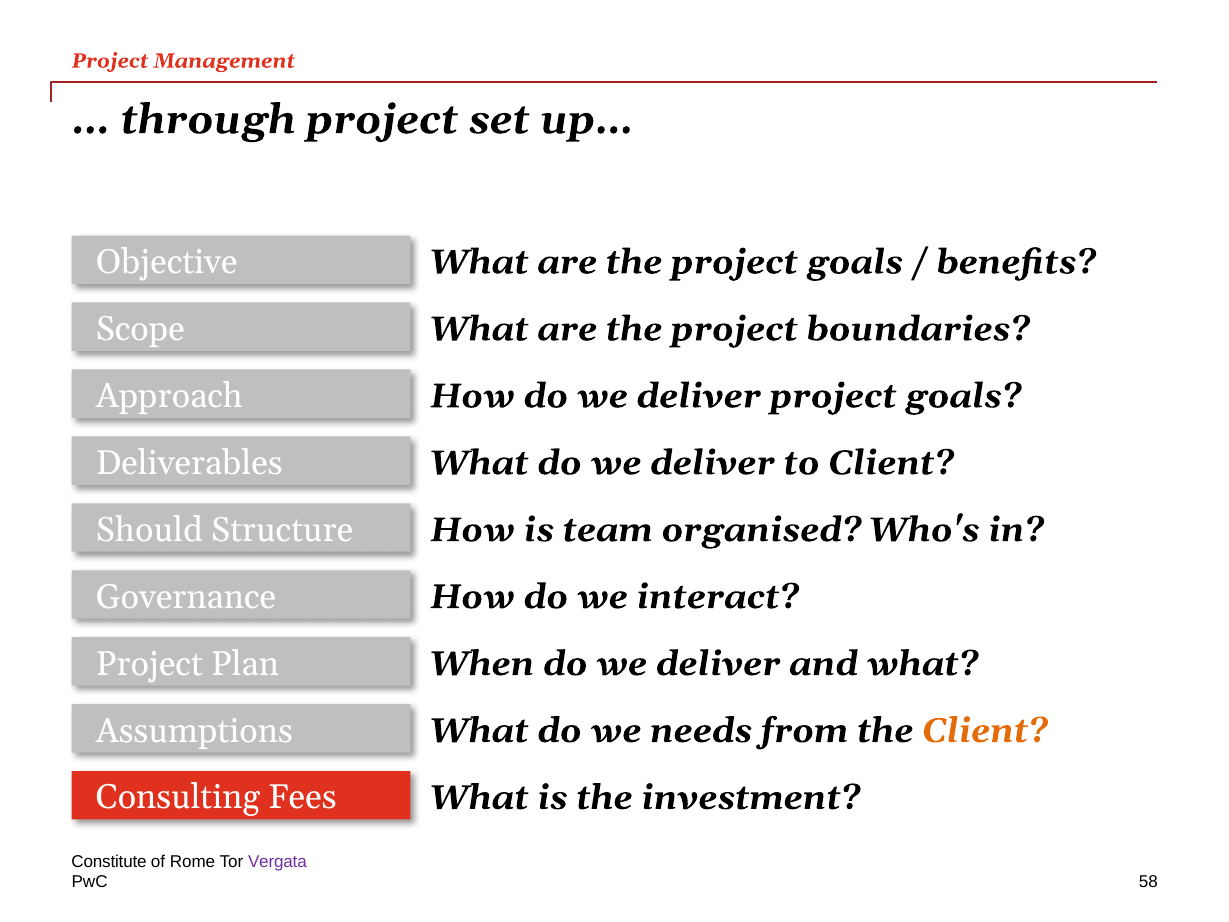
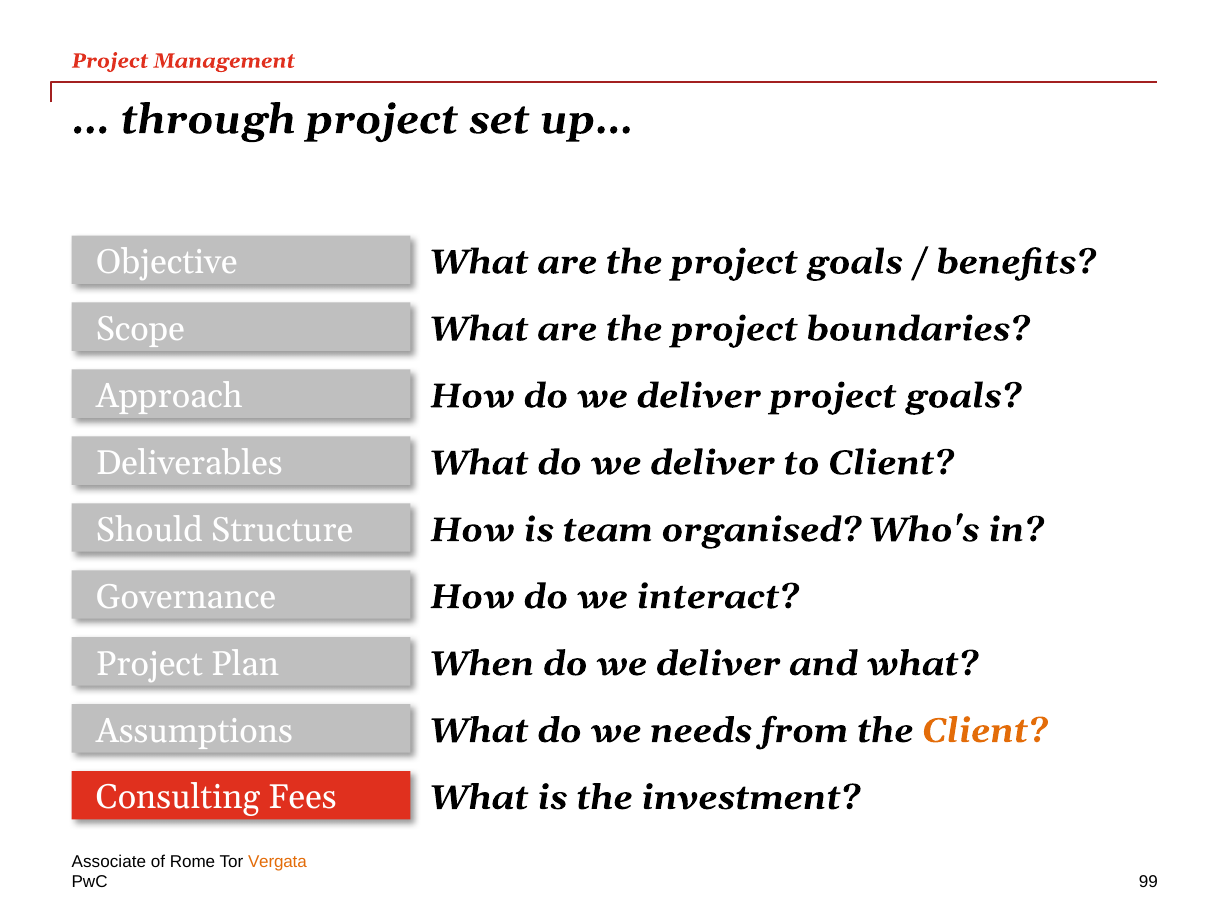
Constitute: Constitute -> Associate (109, 861)
Vergata colour: purple -> orange (277, 861)
58: 58 -> 99 (1148, 882)
